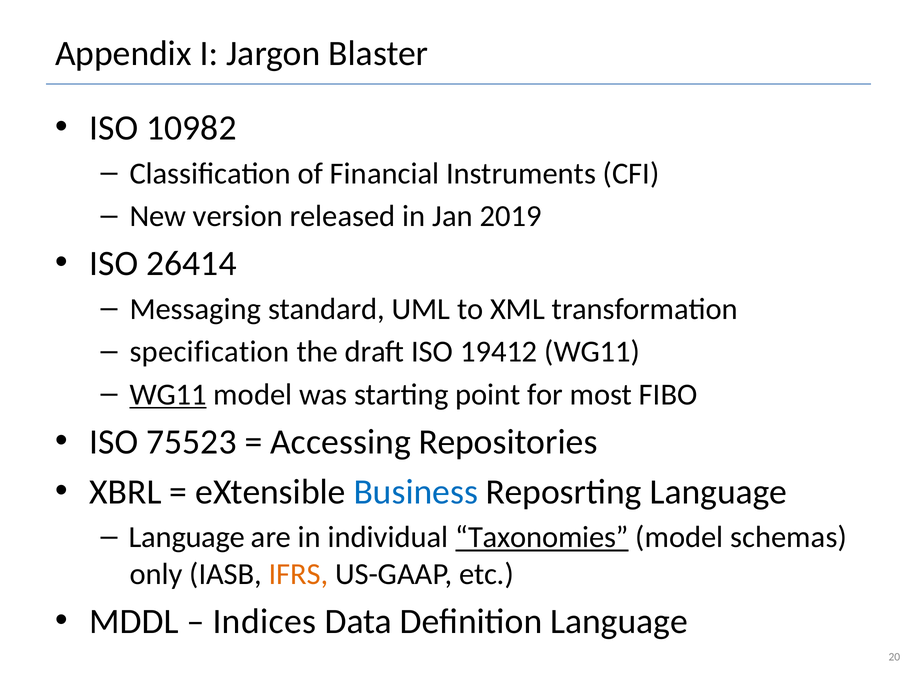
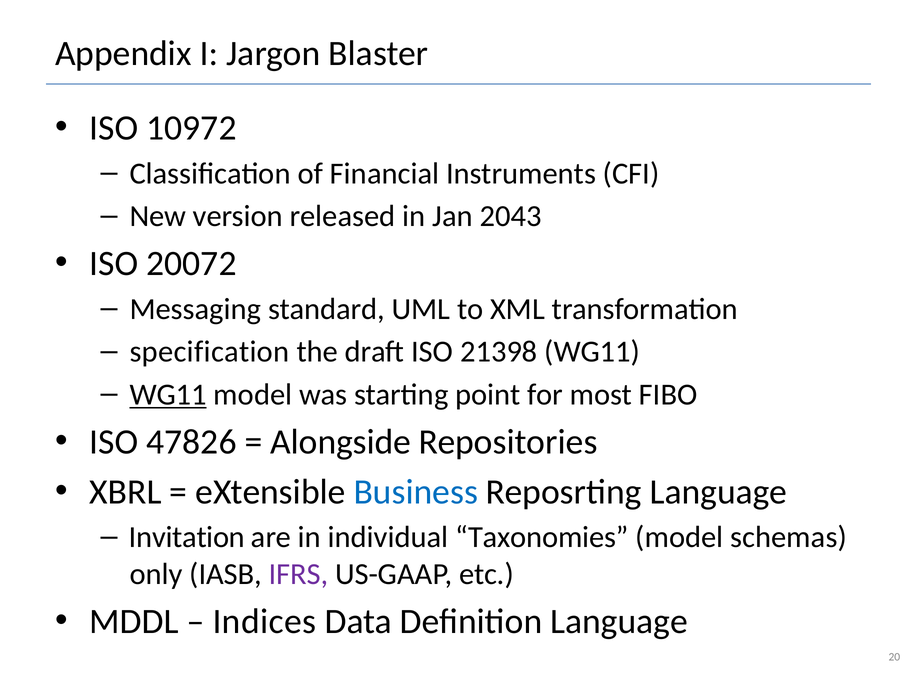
10982: 10982 -> 10972 (191, 128)
2019: 2019 -> 2043 (511, 216)
26414: 26414 -> 20072 (191, 263)
19412: 19412 -> 21398 (499, 352)
75523: 75523 -> 47826 (191, 442)
Accessing: Accessing -> Alongside (341, 442)
Language: Language -> Invitation (187, 537)
Taxonomies underline: present -> none (542, 537)
IFRS colour: orange -> purple (299, 574)
